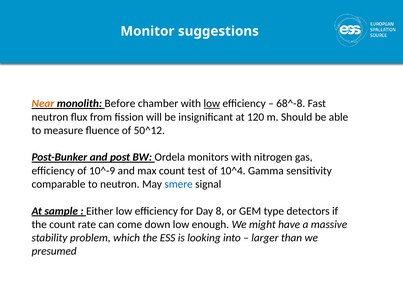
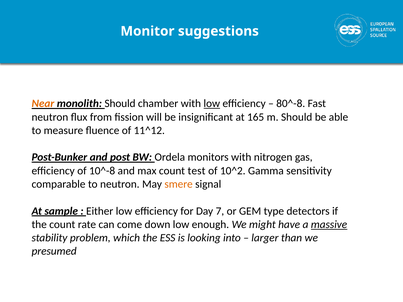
monolith Before: Before -> Should (120, 104)
68^-8: 68^-8 -> 80^-8 (291, 104)
120: 120 -> 165 (256, 117)
50^12: 50^12 -> 11^12 (149, 131)
10^-9: 10^-9 -> 10^-8 (102, 171)
10^4: 10^4 -> 10^2 (233, 171)
smere colour: blue -> orange (179, 184)
8: 8 -> 7 (220, 211)
massive underline: none -> present (329, 225)
